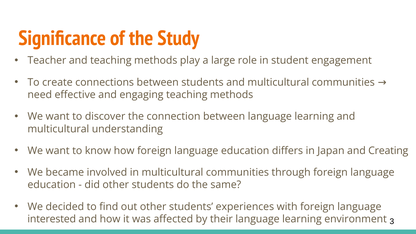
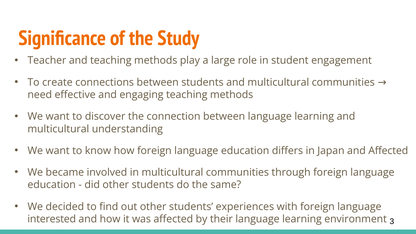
and Creating: Creating -> Affected (388, 151)
